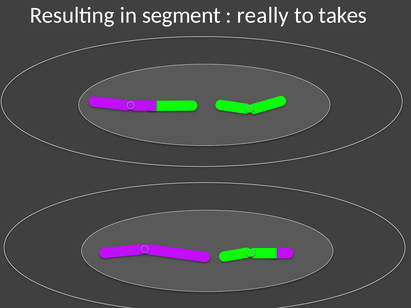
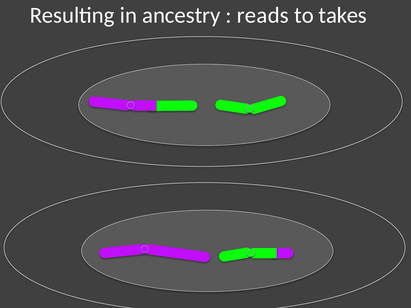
segment: segment -> ancestry (181, 15)
really: really -> reads (263, 15)
